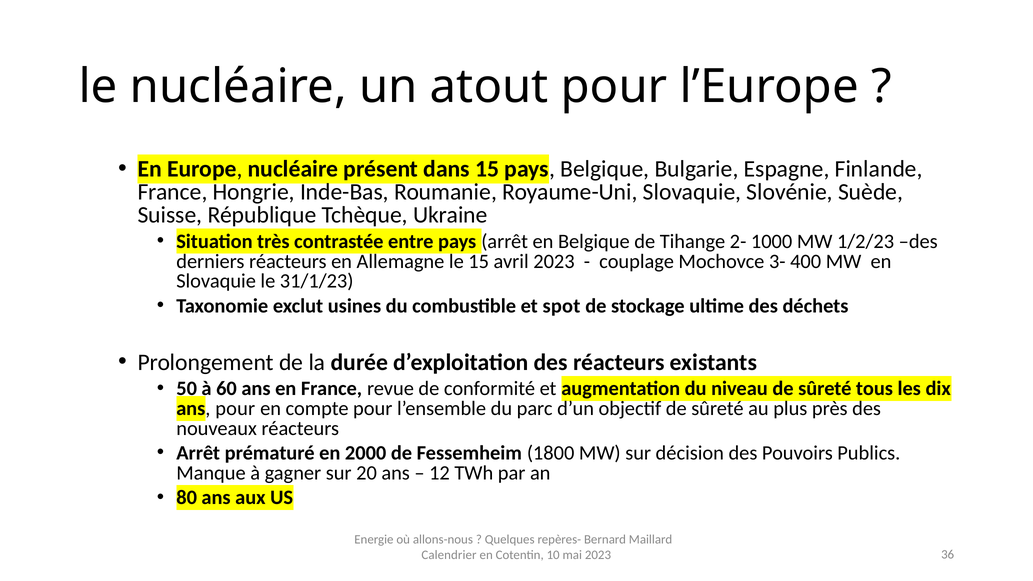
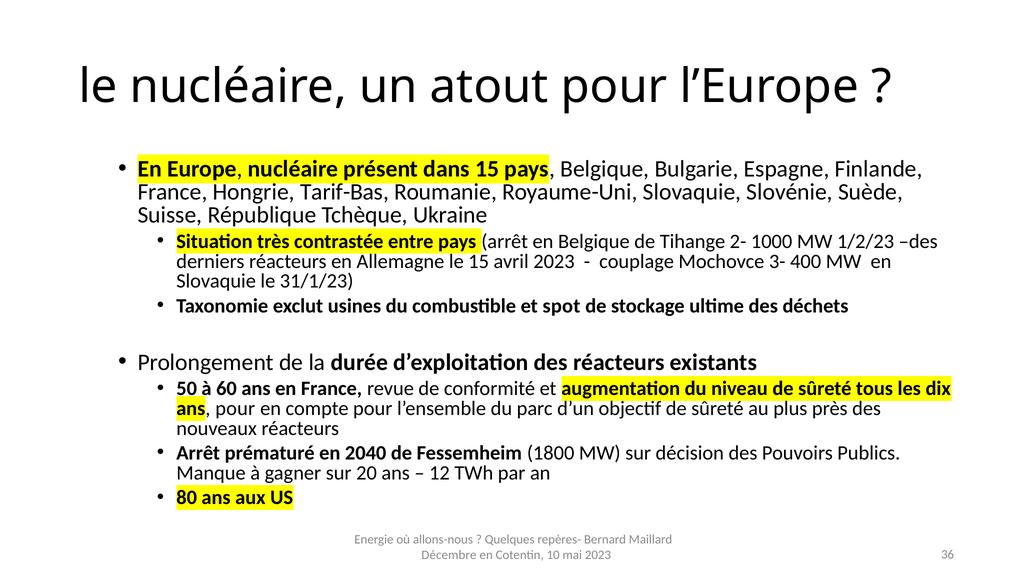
Inde-Bas: Inde-Bas -> Tarif-Bas (345, 192)
2000: 2000 -> 2040 (366, 453)
Calendrier: Calendrier -> Décembre (449, 555)
